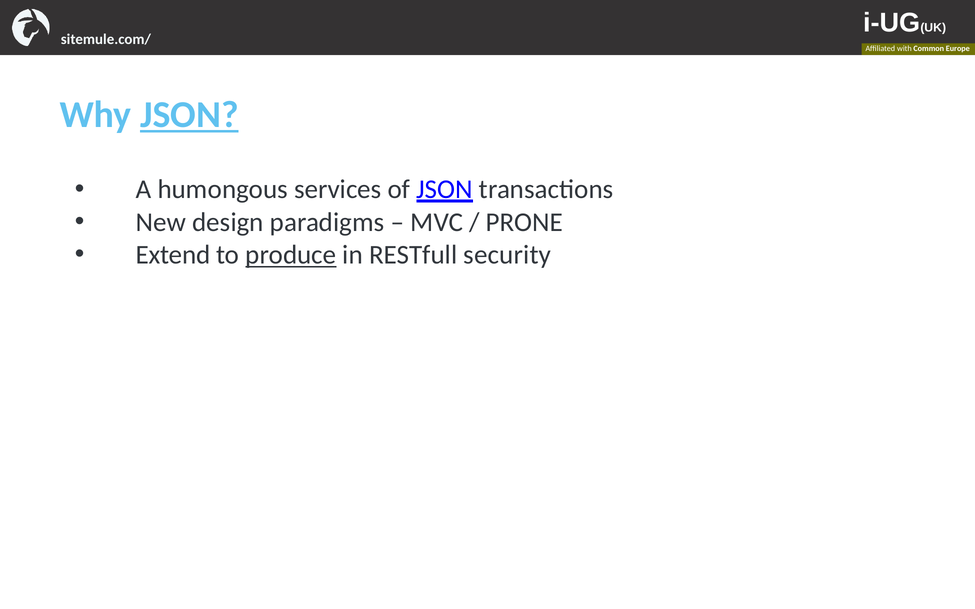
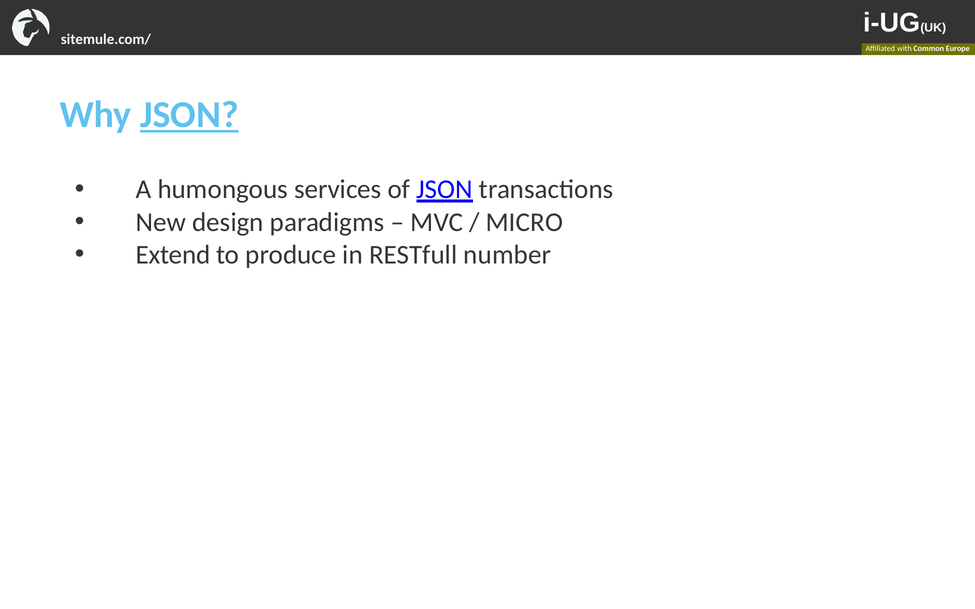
PRONE: PRONE -> MICRO (524, 223)
produce underline: present -> none (291, 255)
security: security -> number (507, 255)
